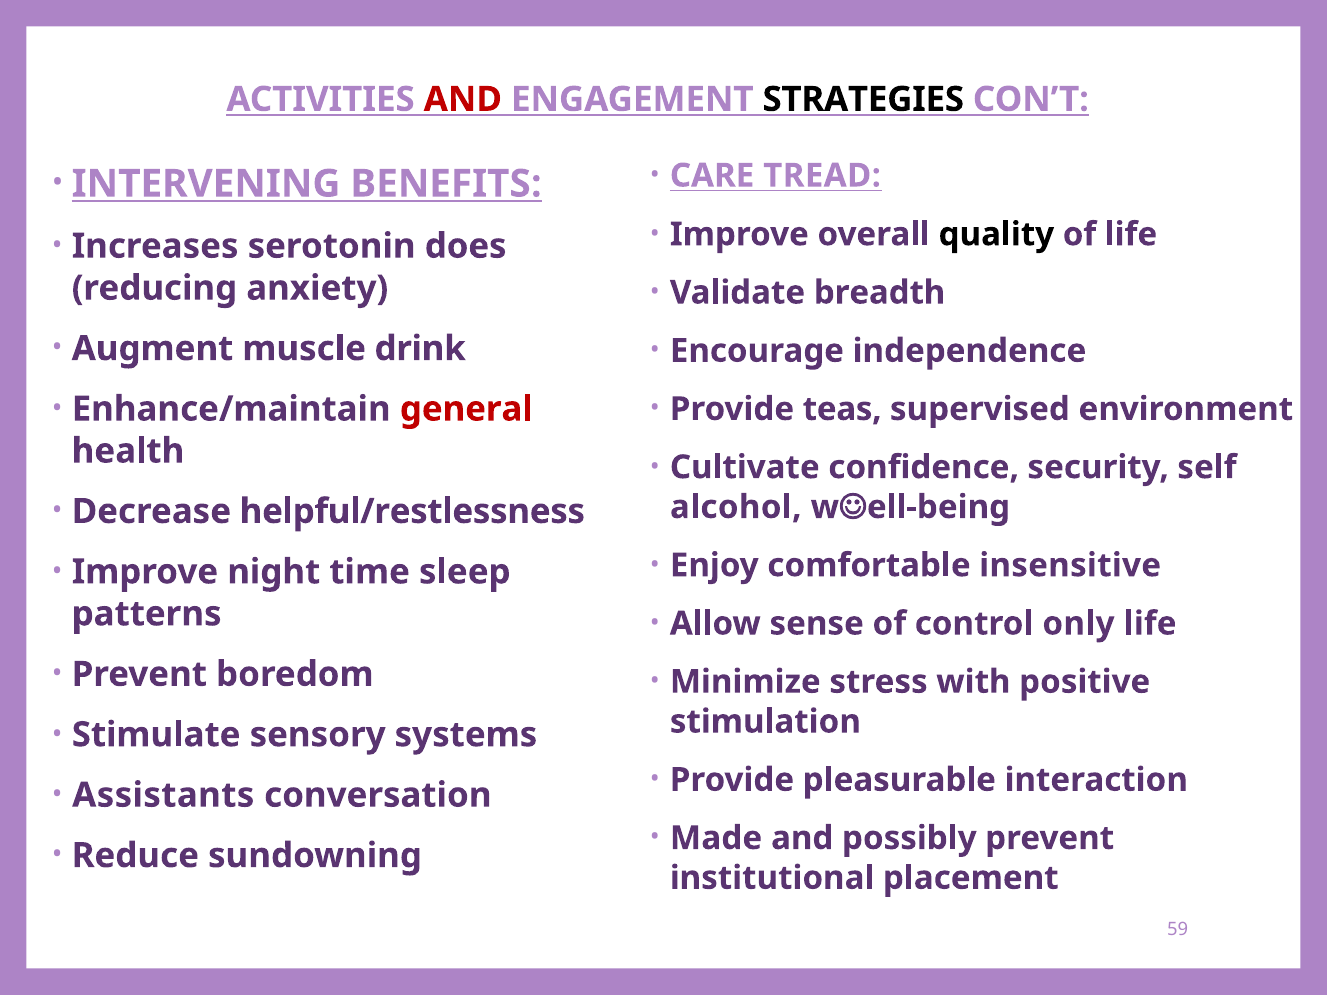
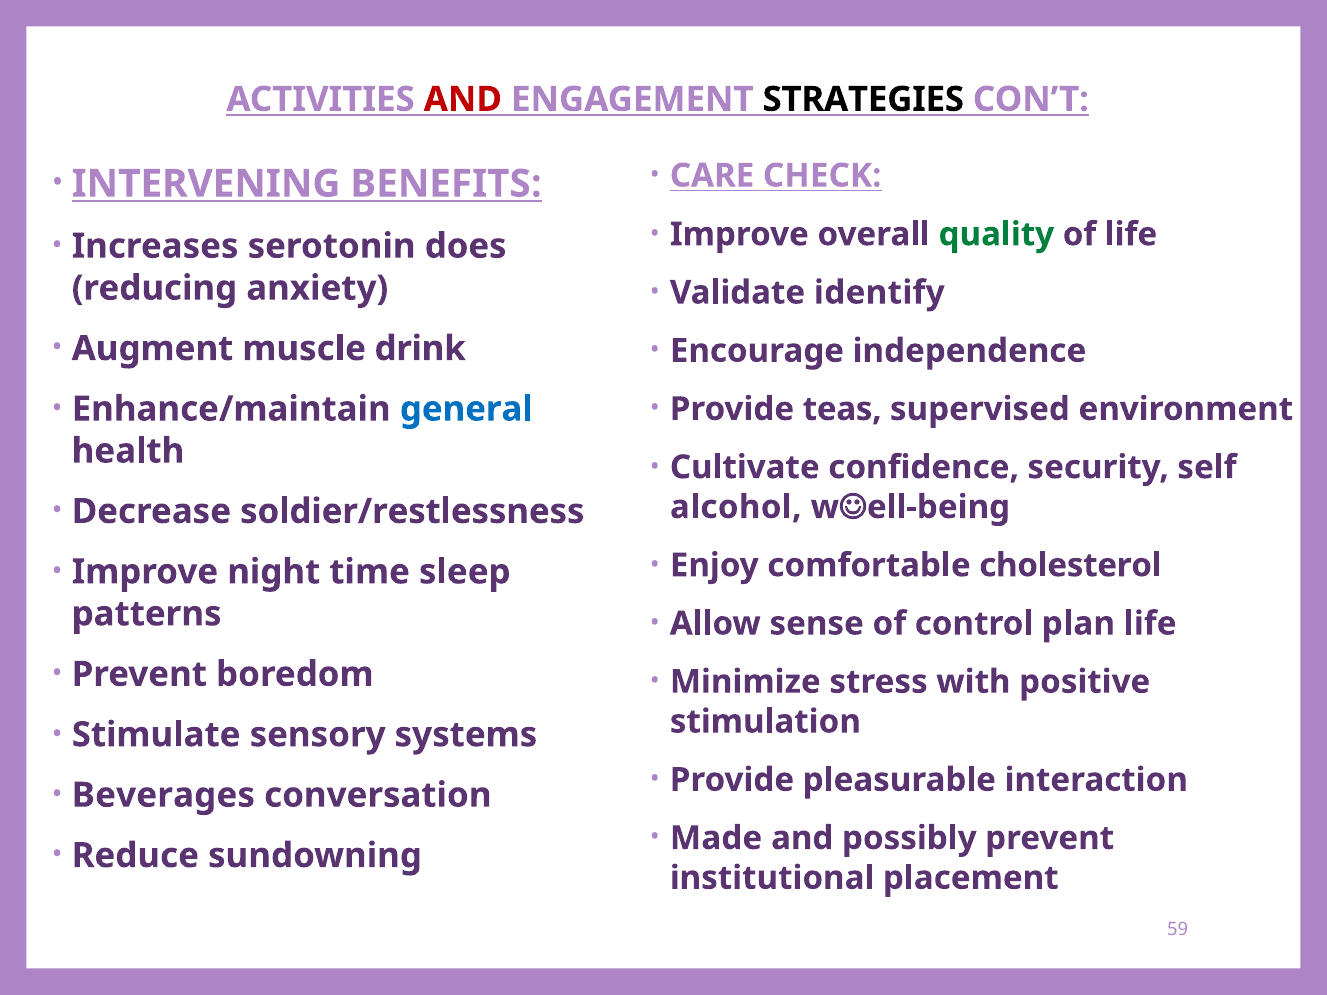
TREAD: TREAD -> CHECK (822, 176)
quality colour: black -> green (996, 234)
breadth: breadth -> identify (879, 293)
general colour: red -> blue (466, 409)
helpful/restlessness: helpful/restlessness -> soldier/restlessness (412, 512)
insensitive: insensitive -> cholesterol (1070, 565)
only: only -> plan (1078, 624)
Assistants: Assistants -> Beverages (163, 795)
